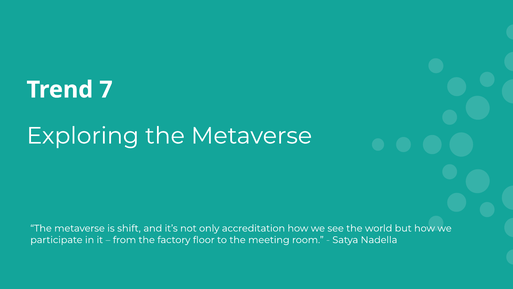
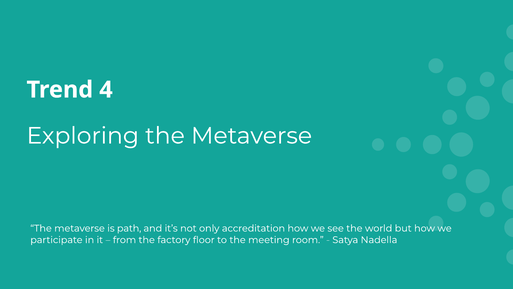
7: 7 -> 4 (106, 90)
shift: shift -> path (129, 228)
